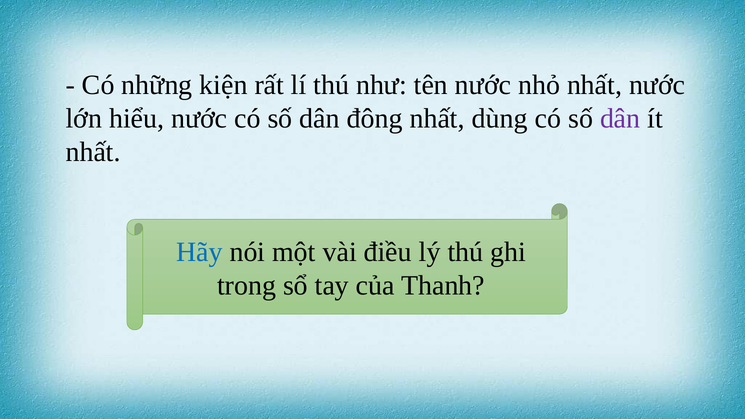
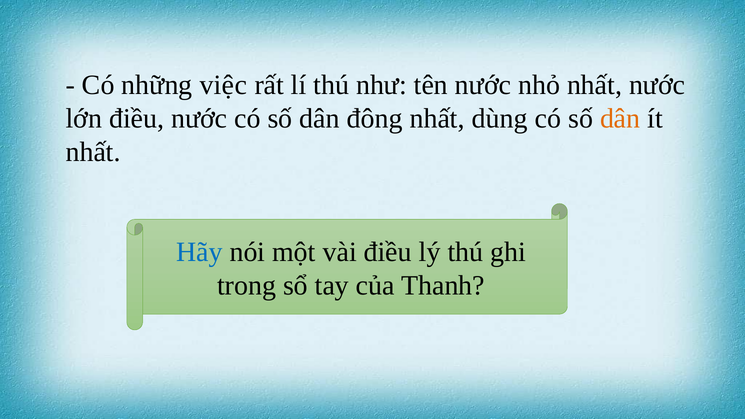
kiện: kiện -> việc (223, 85)
lớn hiểu: hiểu -> điều (137, 119)
dân colour: purple -> orange (620, 119)
